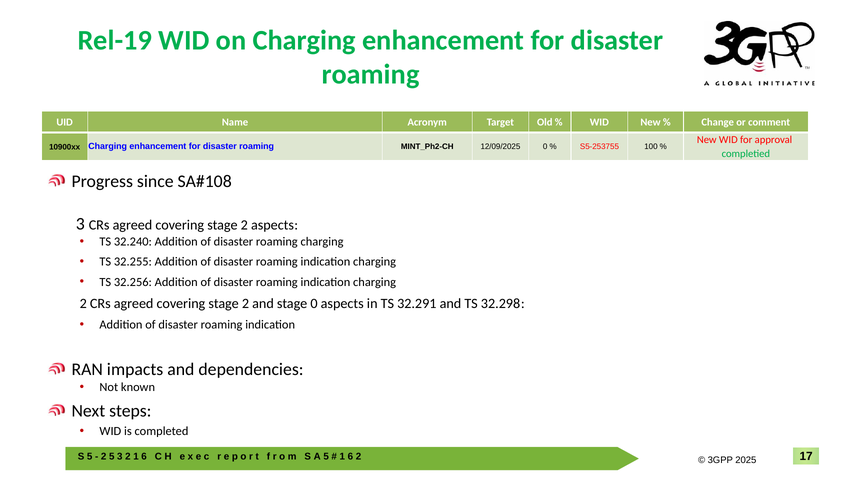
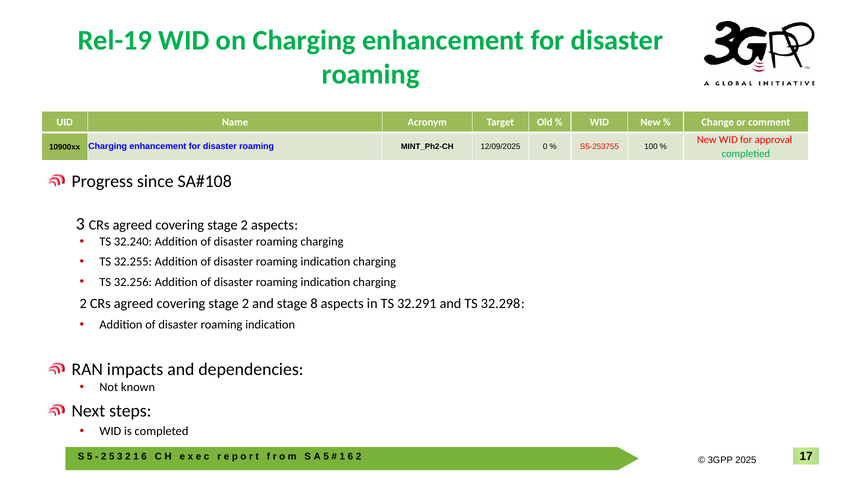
stage 0: 0 -> 8 (314, 304)
